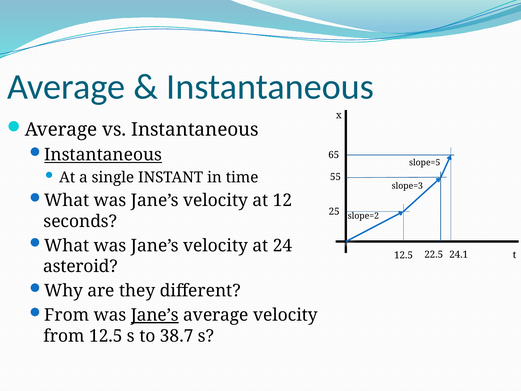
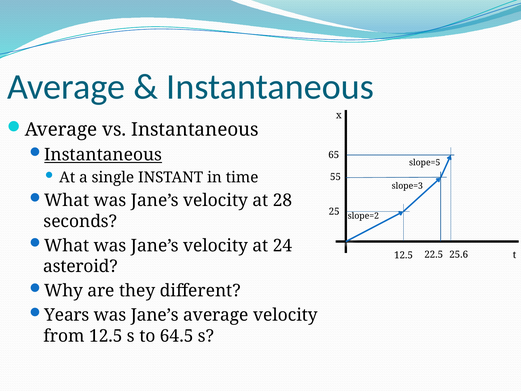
12: 12 -> 28 (283, 200)
24.1: 24.1 -> 25.6 (459, 254)
From: From -> Years (67, 315)
Jane’s underline: present -> none (155, 315)
38.7: 38.7 -> 64.5 (177, 336)
